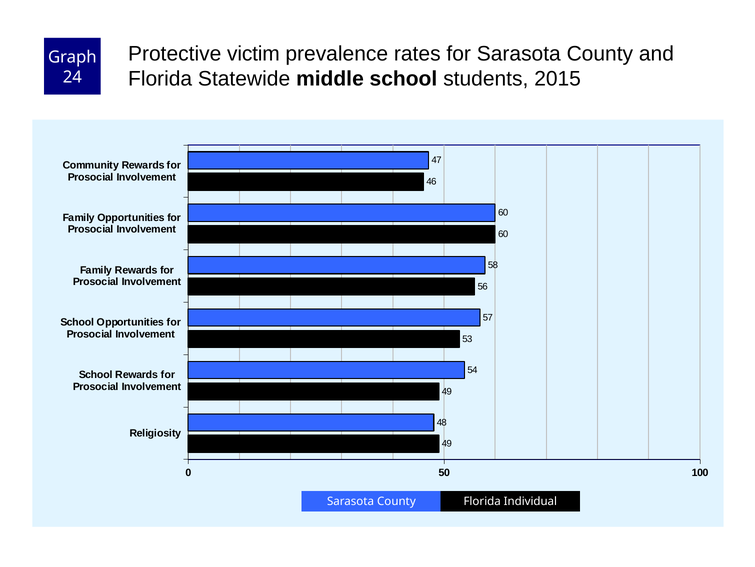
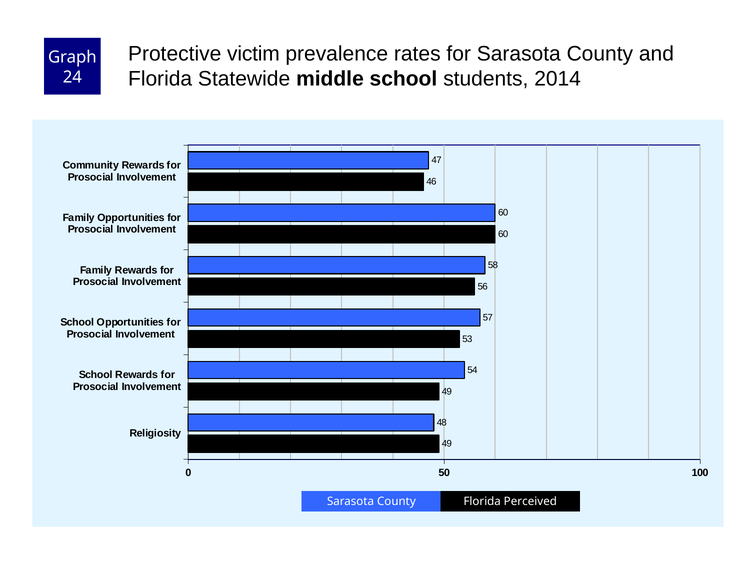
2015: 2015 -> 2014 (558, 79)
Individual: Individual -> Perceived (530, 501)
